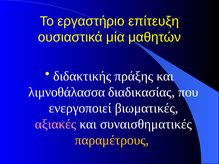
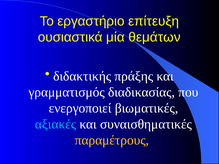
μαθητών: μαθητών -> θεμάτων (155, 37)
λιμνοθάλασσα: λιμνοθάλασσα -> γραμματισμός (67, 92)
αξιακές colour: pink -> light blue (56, 124)
